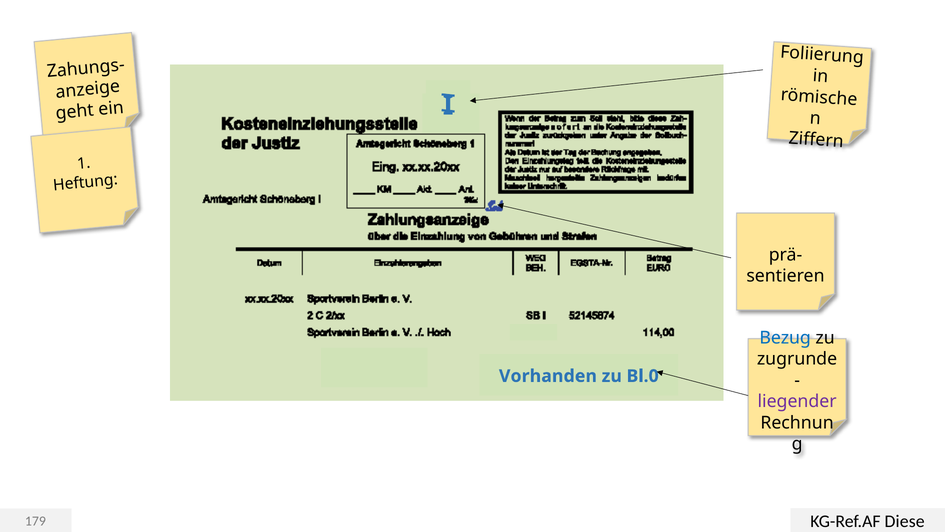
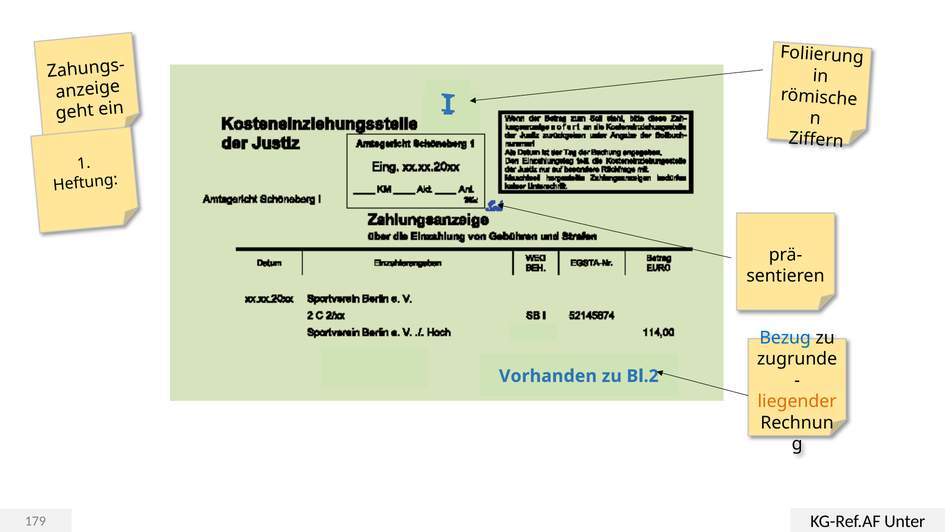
Bl.0: Bl.0 -> Bl.2 (643, 376)
liegender colour: purple -> orange (797, 401)
Diese: Diese -> Unter (905, 521)
